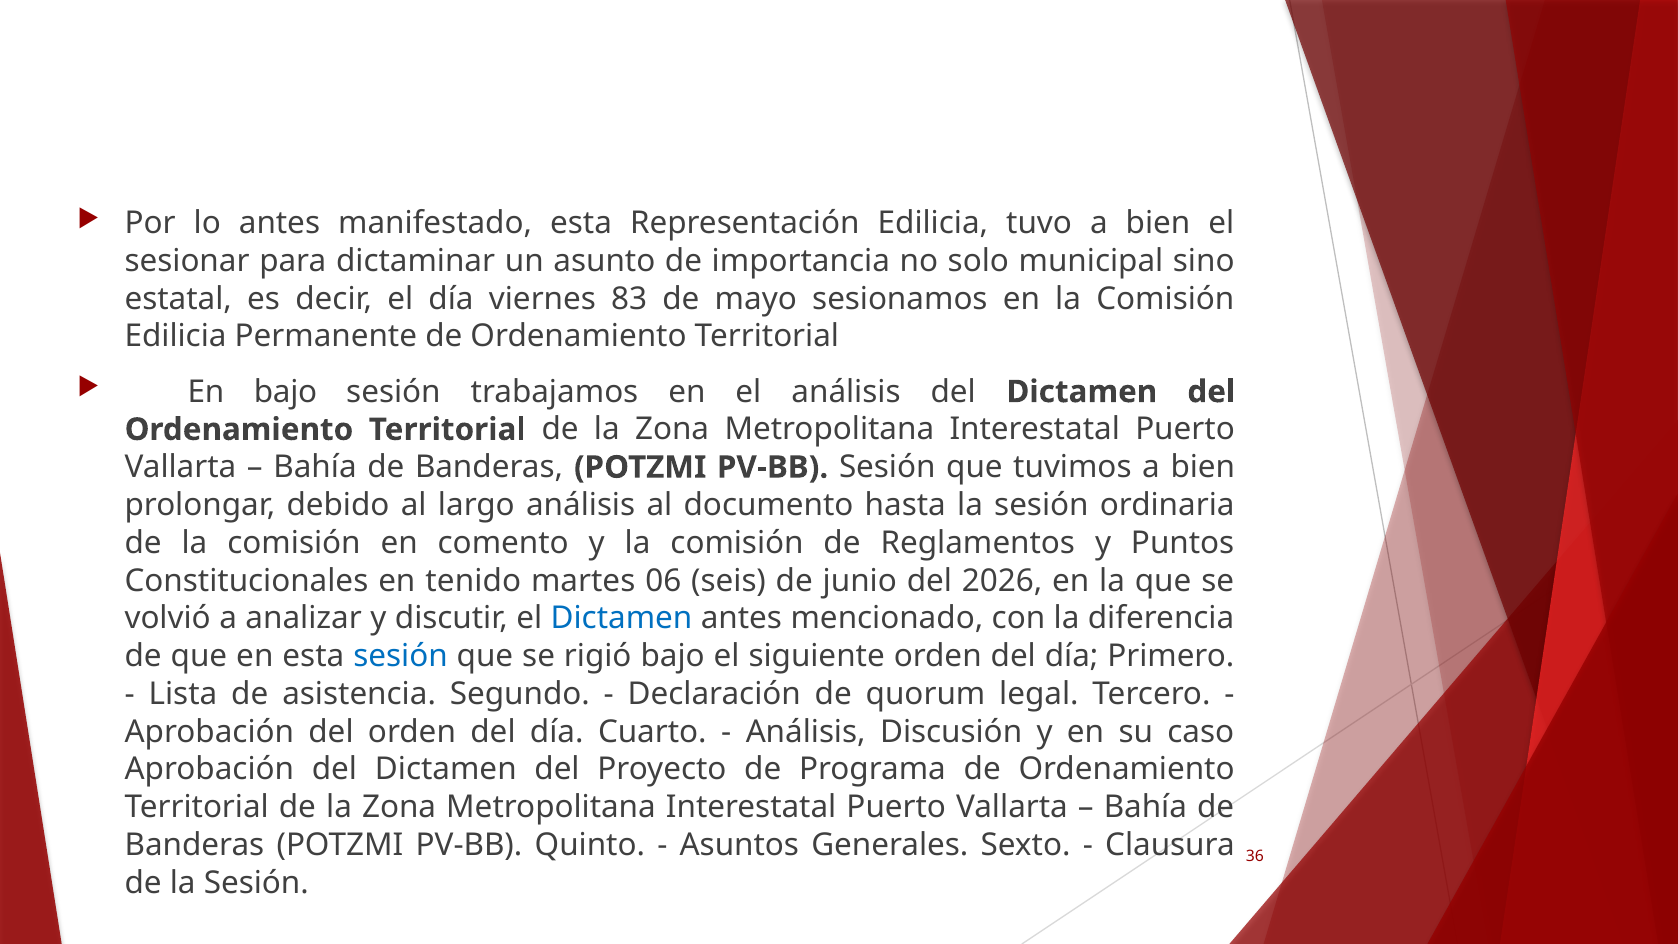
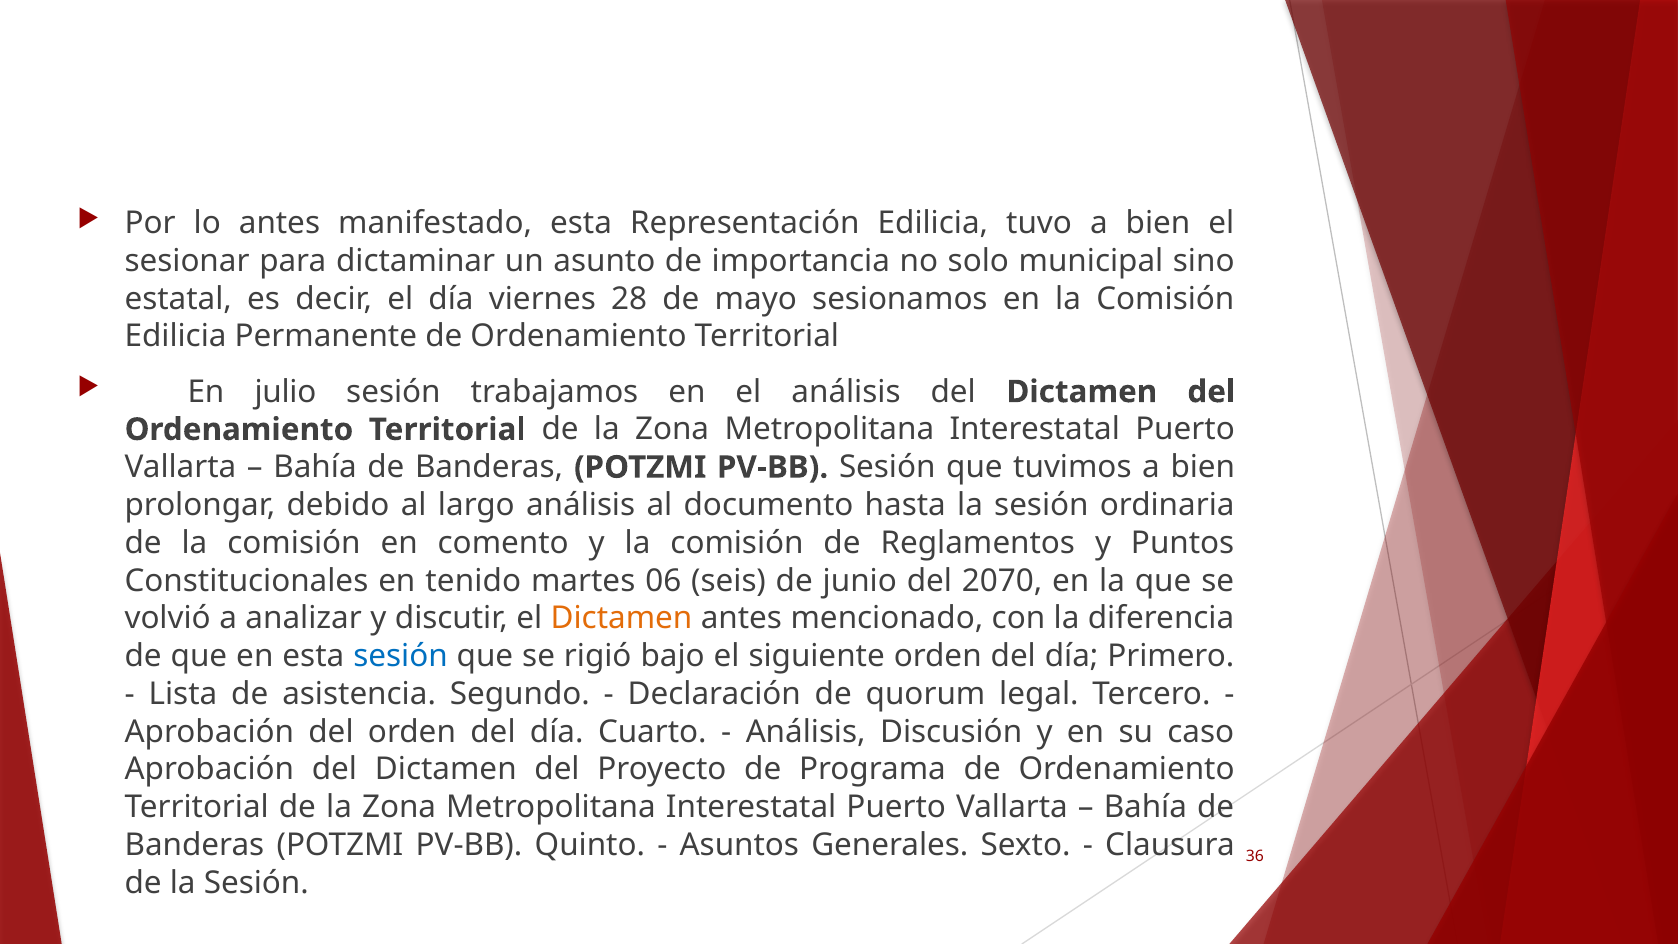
83: 83 -> 28 (629, 299)
En bajo: bajo -> julio (285, 392)
2026: 2026 -> 2070 (1002, 581)
Dictamen colour: blue -> orange (622, 618)
